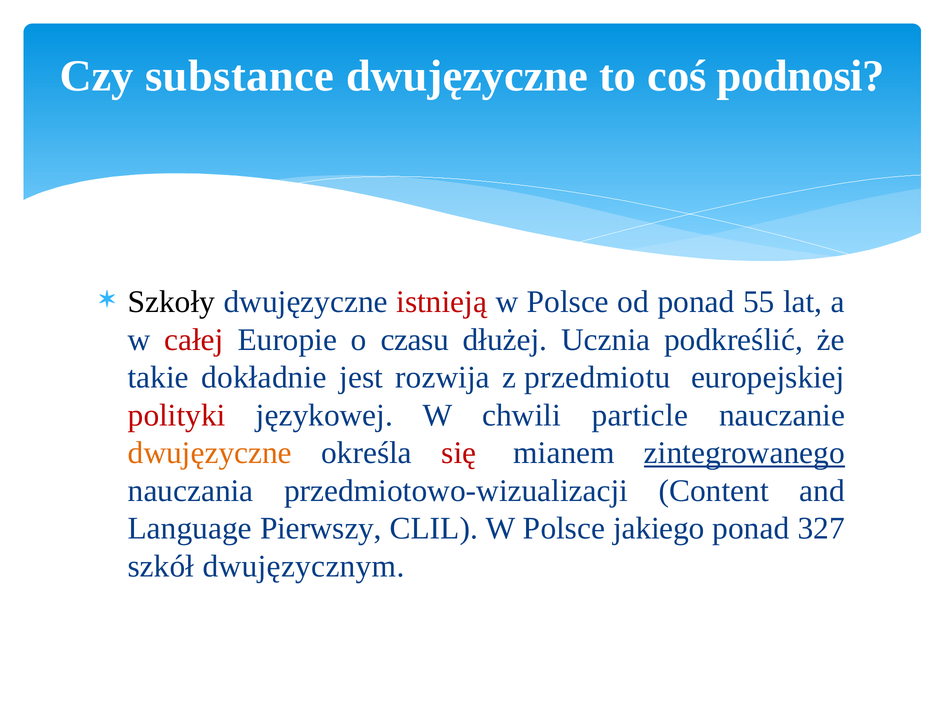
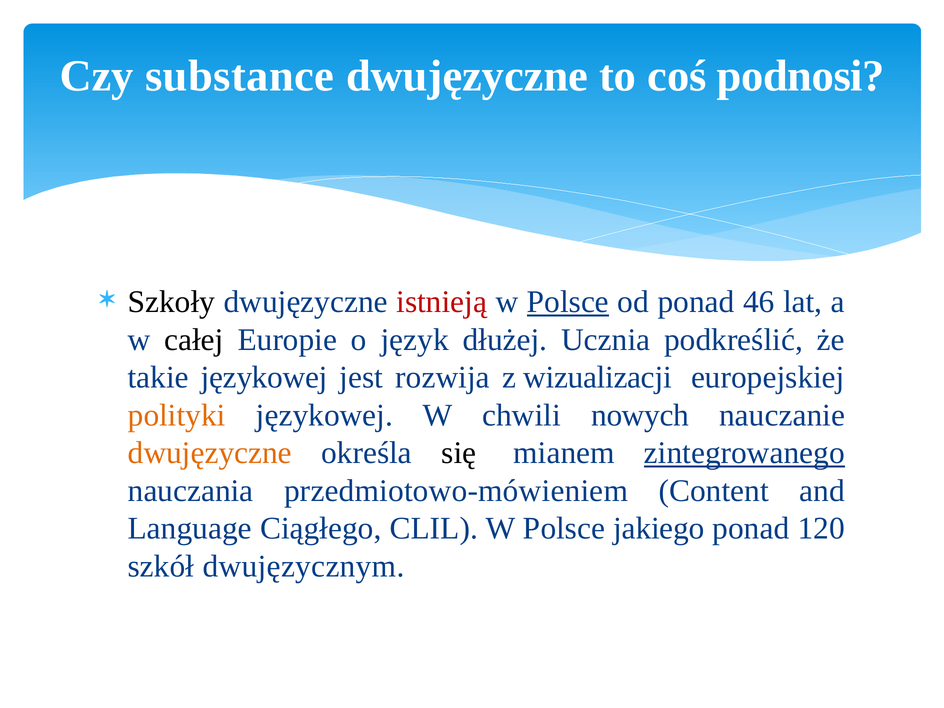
Polsce underline: none -> present (568, 302)
55: 55 -> 46 (759, 302)
całej colour: red -> black (194, 340)
czasu: czasu -> język (415, 340)
takie dokładnie: dokładnie -> językowej (264, 378)
przedmiotu: przedmiotu -> wizualizacji (598, 378)
polityki colour: red -> orange (177, 415)
particle: particle -> nowych (640, 415)
się colour: red -> black (459, 453)
przedmiotowo-wizualizacji: przedmiotowo-wizualizacji -> przedmiotowo-mówieniem (456, 491)
Pierwszy: Pierwszy -> Ciągłego (321, 529)
327: 327 -> 120 (821, 529)
